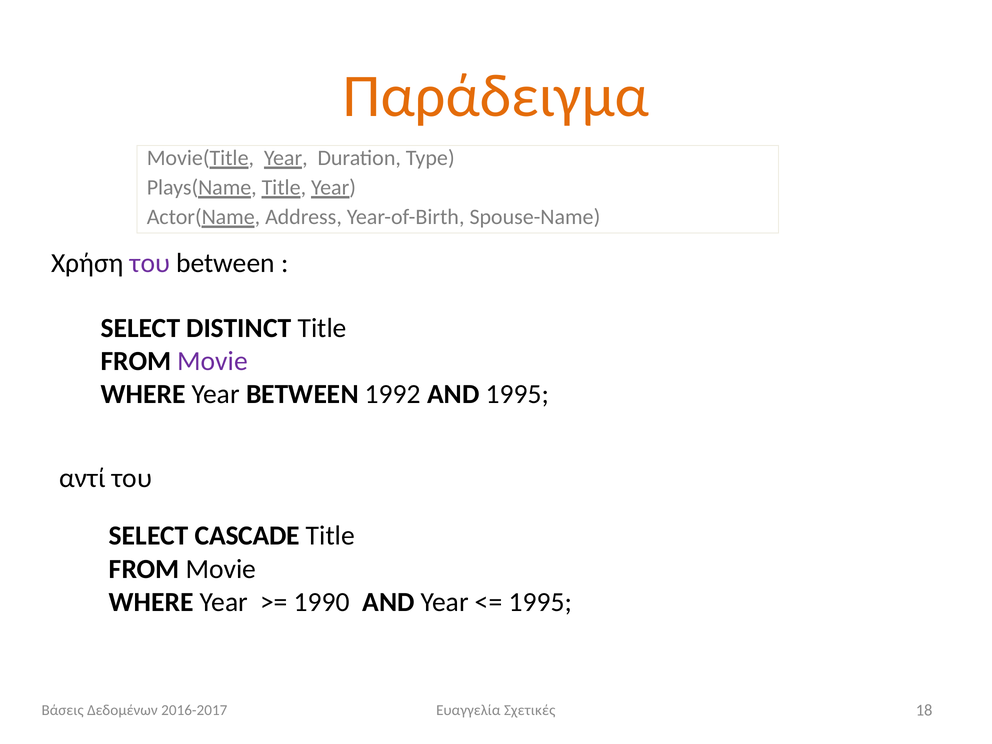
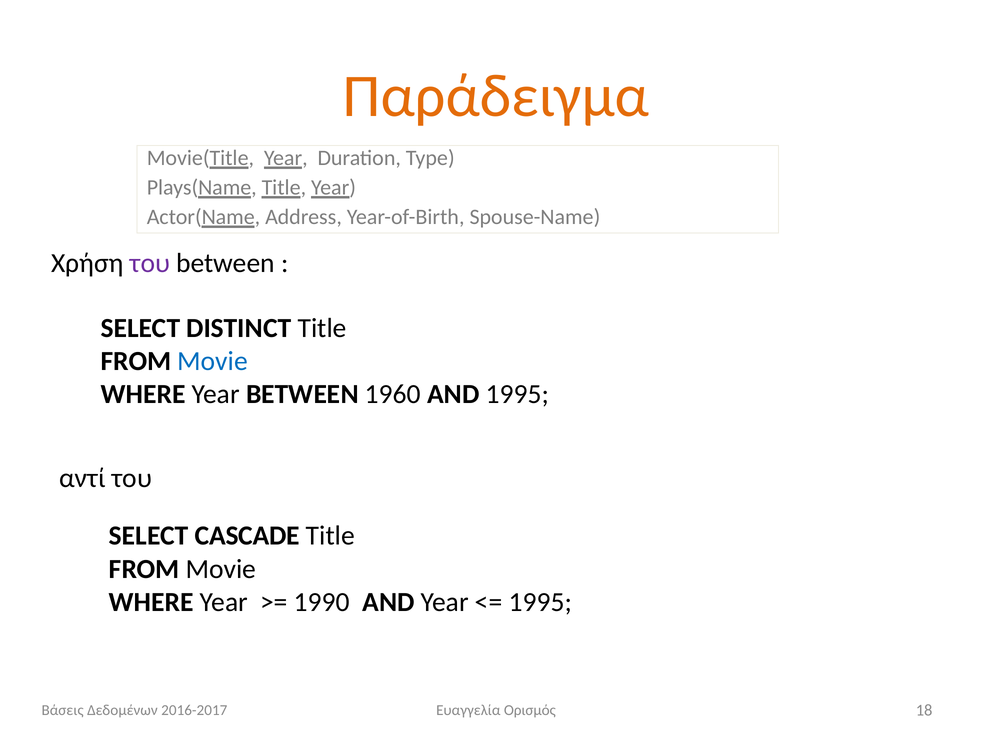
Movie colour: purple -> blue (213, 361)
1992: 1992 -> 1960 (393, 394)
Σχετικές: Σχετικές -> Ορισμός (530, 710)
